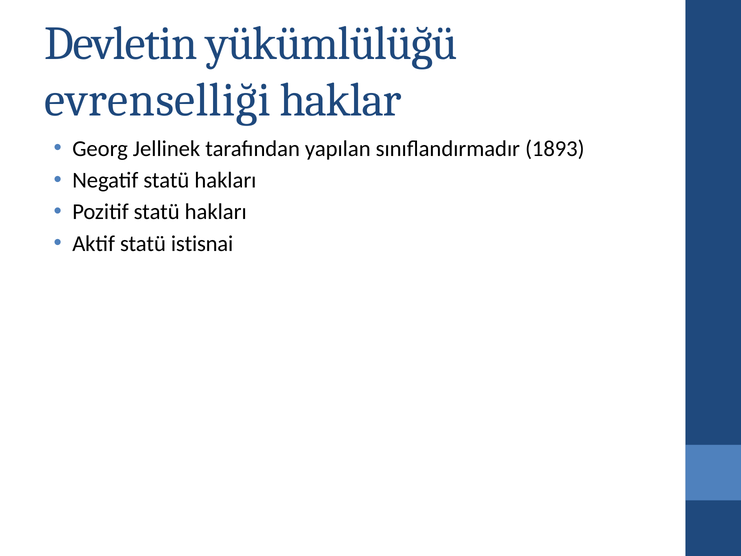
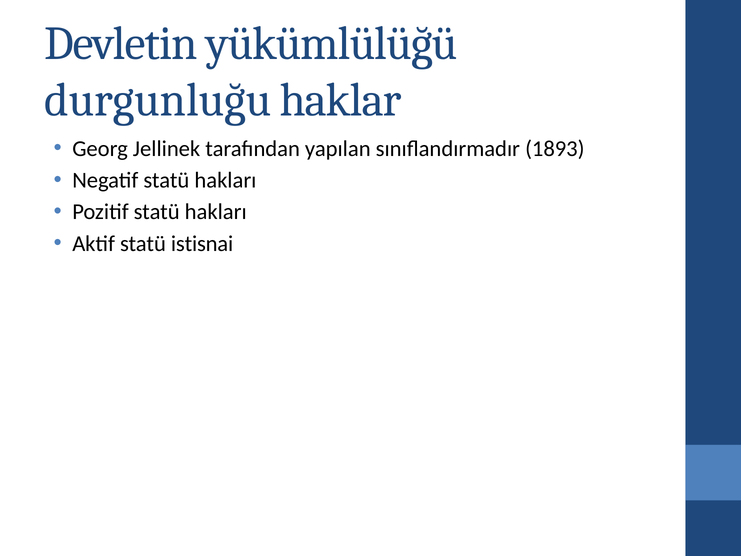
evrenselliği: evrenselliği -> durgunluğu (158, 100)
